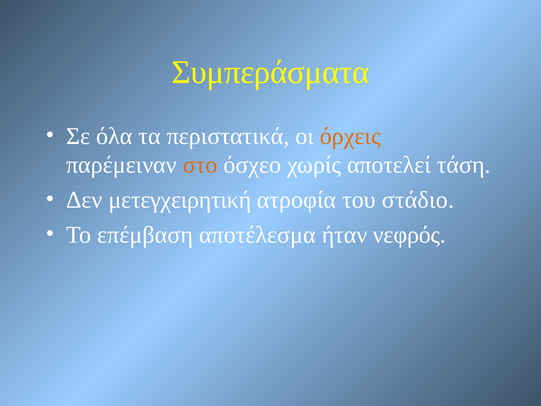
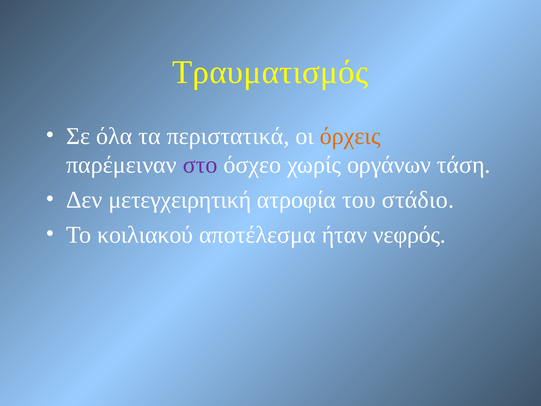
Συμπεράσματα: Συμπεράσματα -> Τραυματισμός (270, 72)
στο colour: orange -> purple (200, 165)
αποτελεί: αποτελεί -> οργάνων (389, 165)
επέμβαση: επέμβαση -> κοιλιακού (145, 235)
